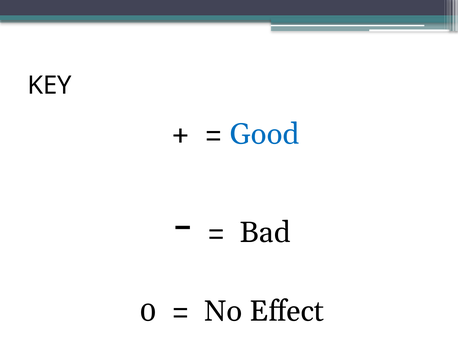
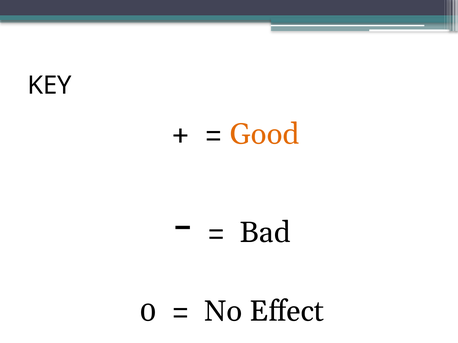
Good colour: blue -> orange (265, 135)
